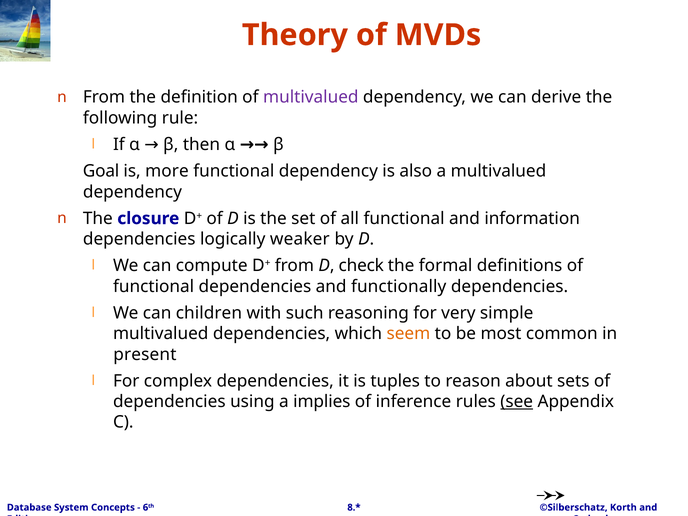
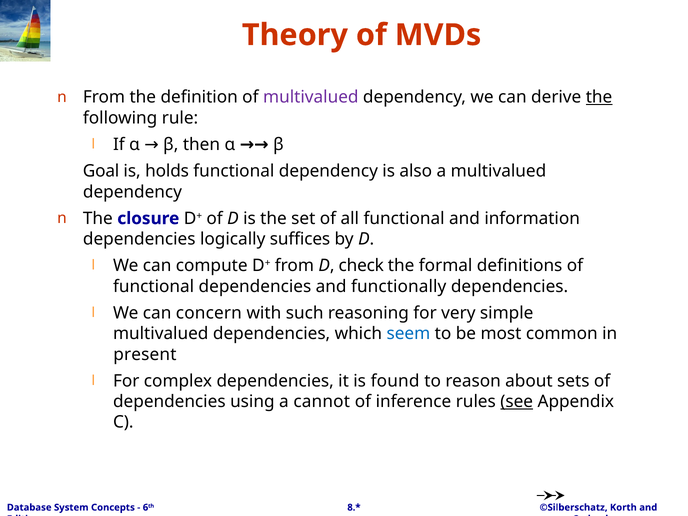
the underline: none -> present (599, 97)
more: more -> holds (167, 171)
weaker: weaker -> suffices (300, 239)
children: children -> concern (209, 313)
seem colour: orange -> blue (408, 334)
tuples: tuples -> found (395, 381)
implies: implies -> cannot (322, 402)
